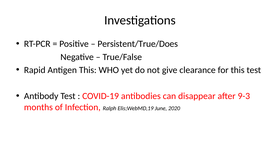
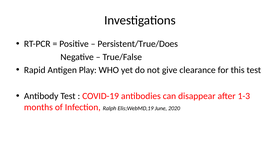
Antigen This: This -> Play (88, 70)
9-3: 9-3 -> 1-3 (244, 96)
